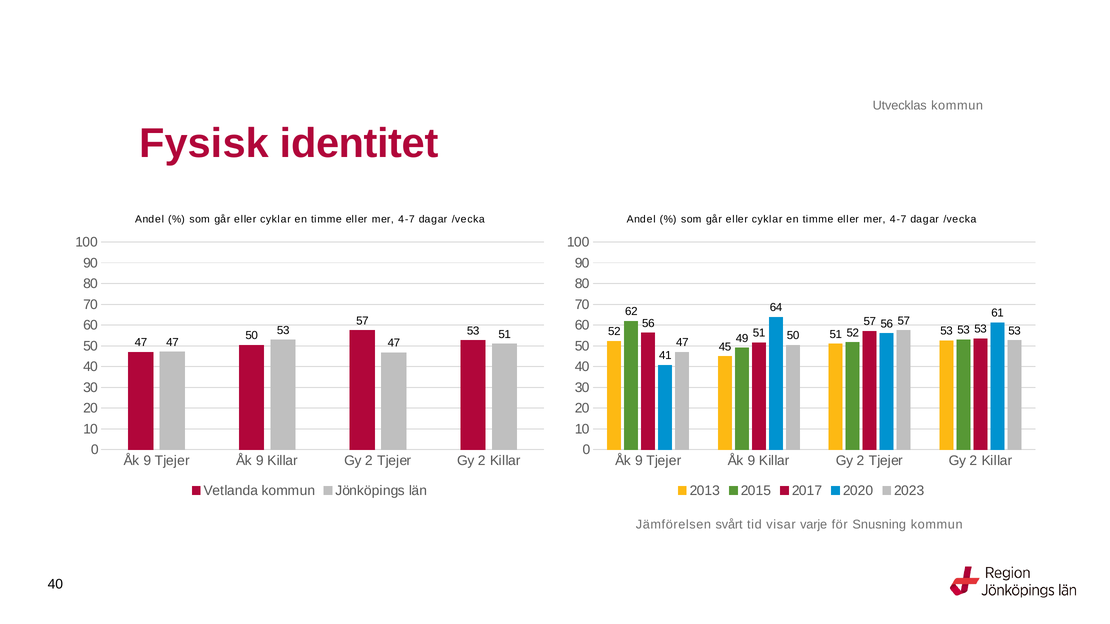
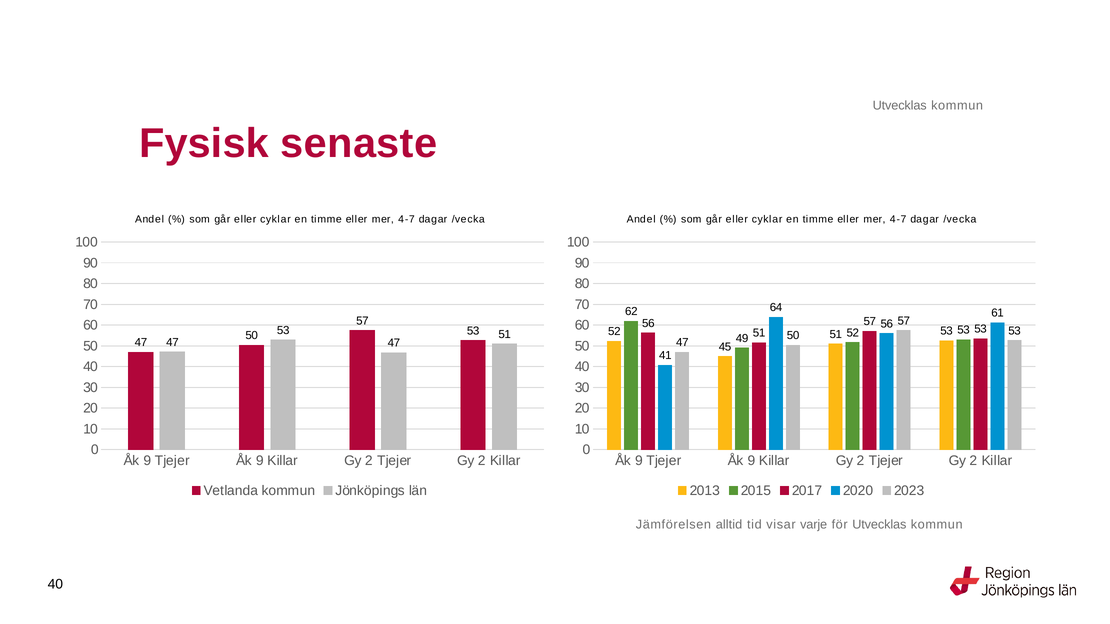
identitet: identitet -> senaste (359, 144)
svårt: svårt -> alltid (729, 525)
för Snusning: Snusning -> Utvecklas (879, 525)
